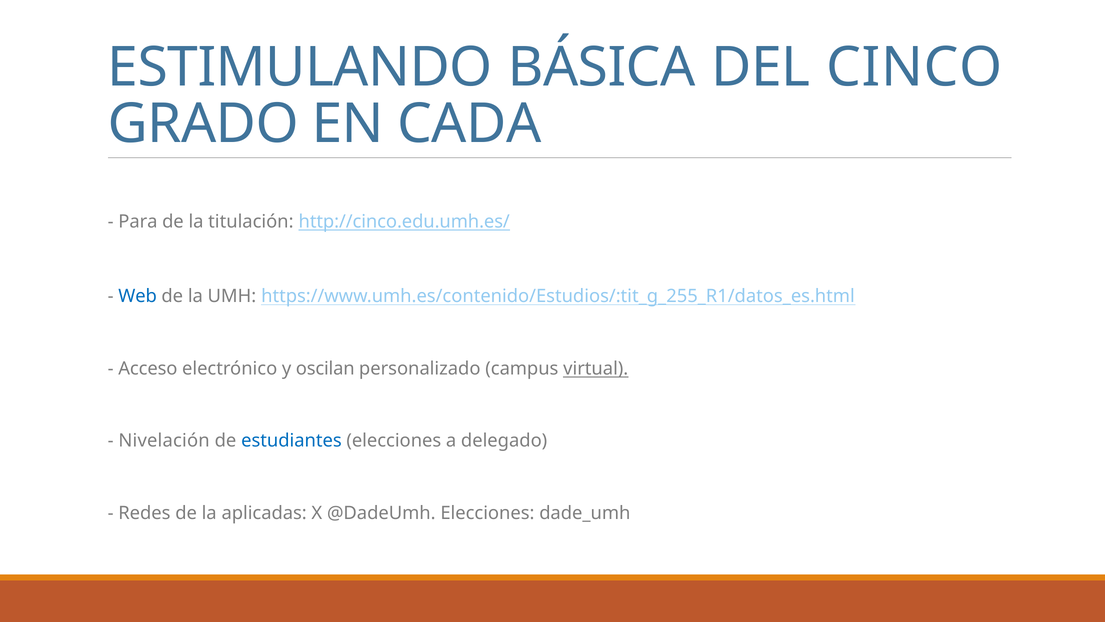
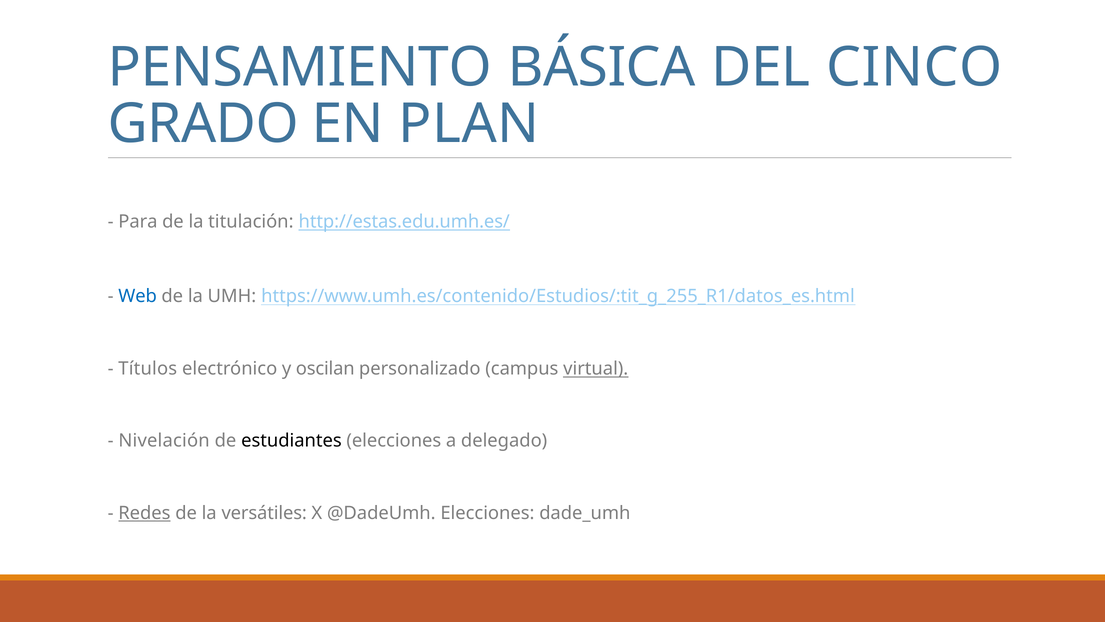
ESTIMULANDO: ESTIMULANDO -> PENSAMIENTO (300, 67)
CADA: CADA -> PLAN (469, 124)
http://cinco.edu.umh.es/: http://cinco.edu.umh.es/ -> http://estas.edu.umh.es/ (404, 222)
Acceso: Acceso -> Títulos (148, 369)
estudiantes colour: blue -> black (291, 441)
Redes underline: none -> present (144, 513)
aplicadas: aplicadas -> versátiles (264, 513)
